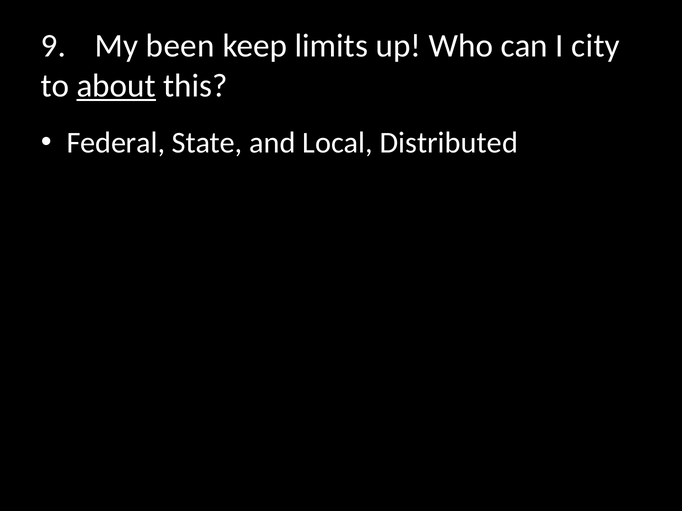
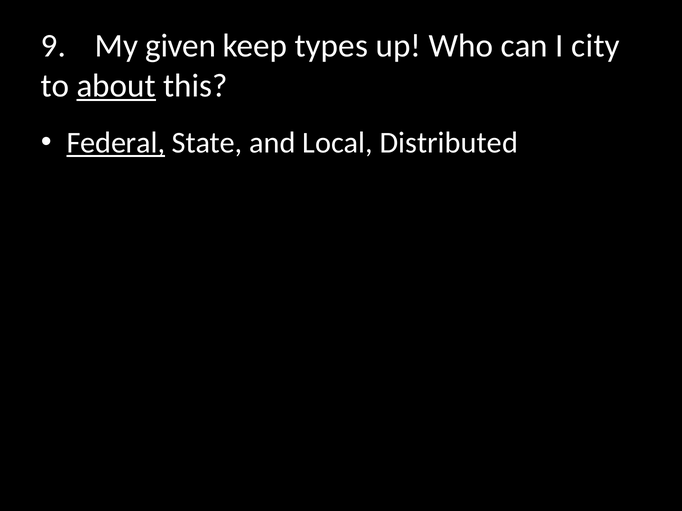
been: been -> given (181, 46)
limits: limits -> types (331, 46)
Federal underline: none -> present (116, 143)
